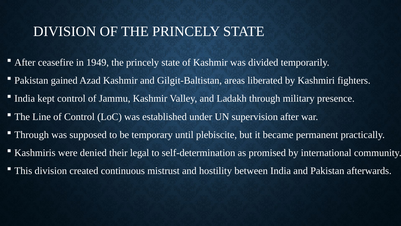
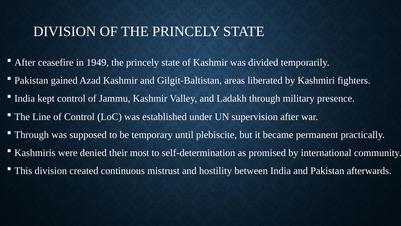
legal: legal -> most (140, 153)
